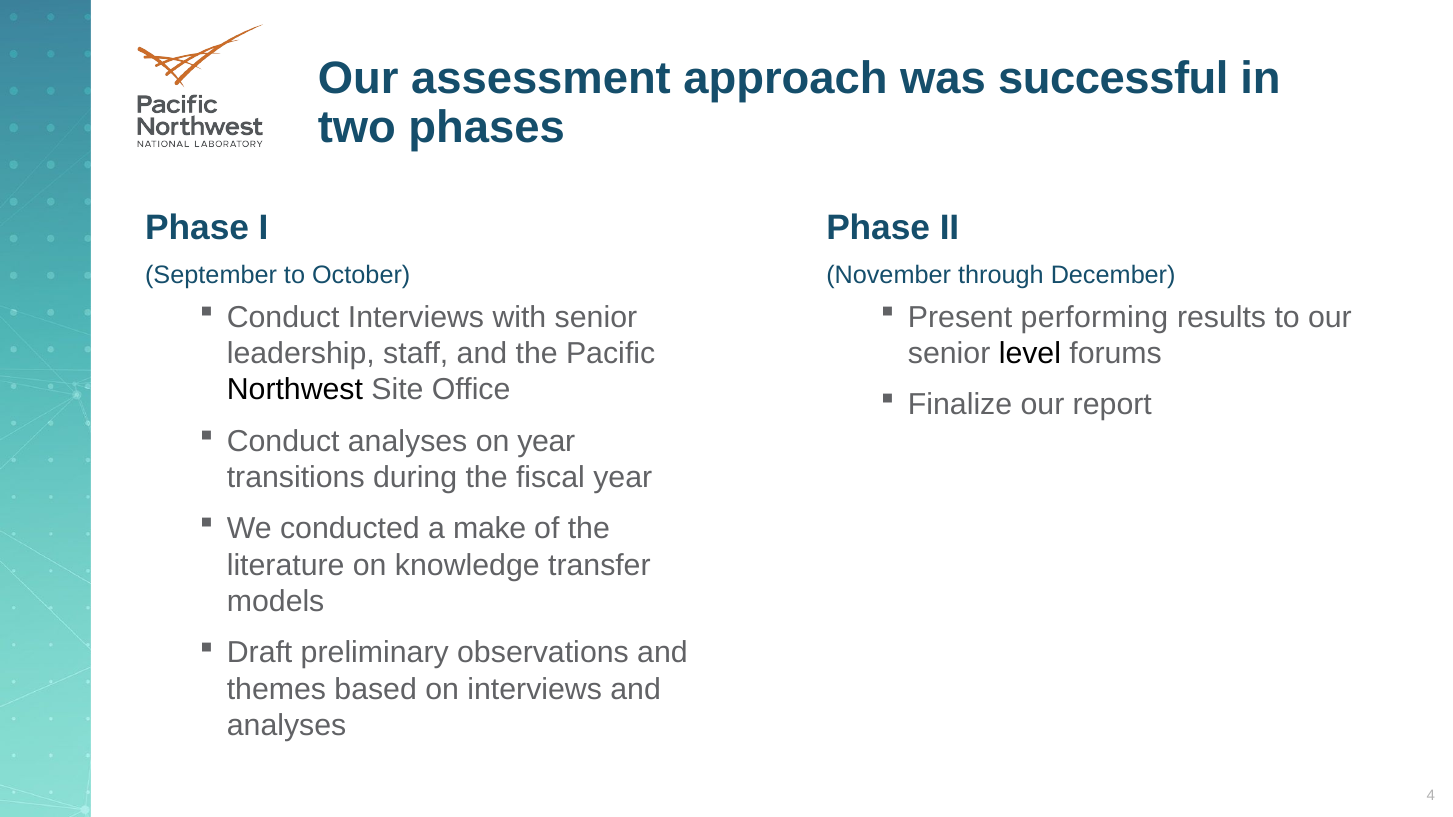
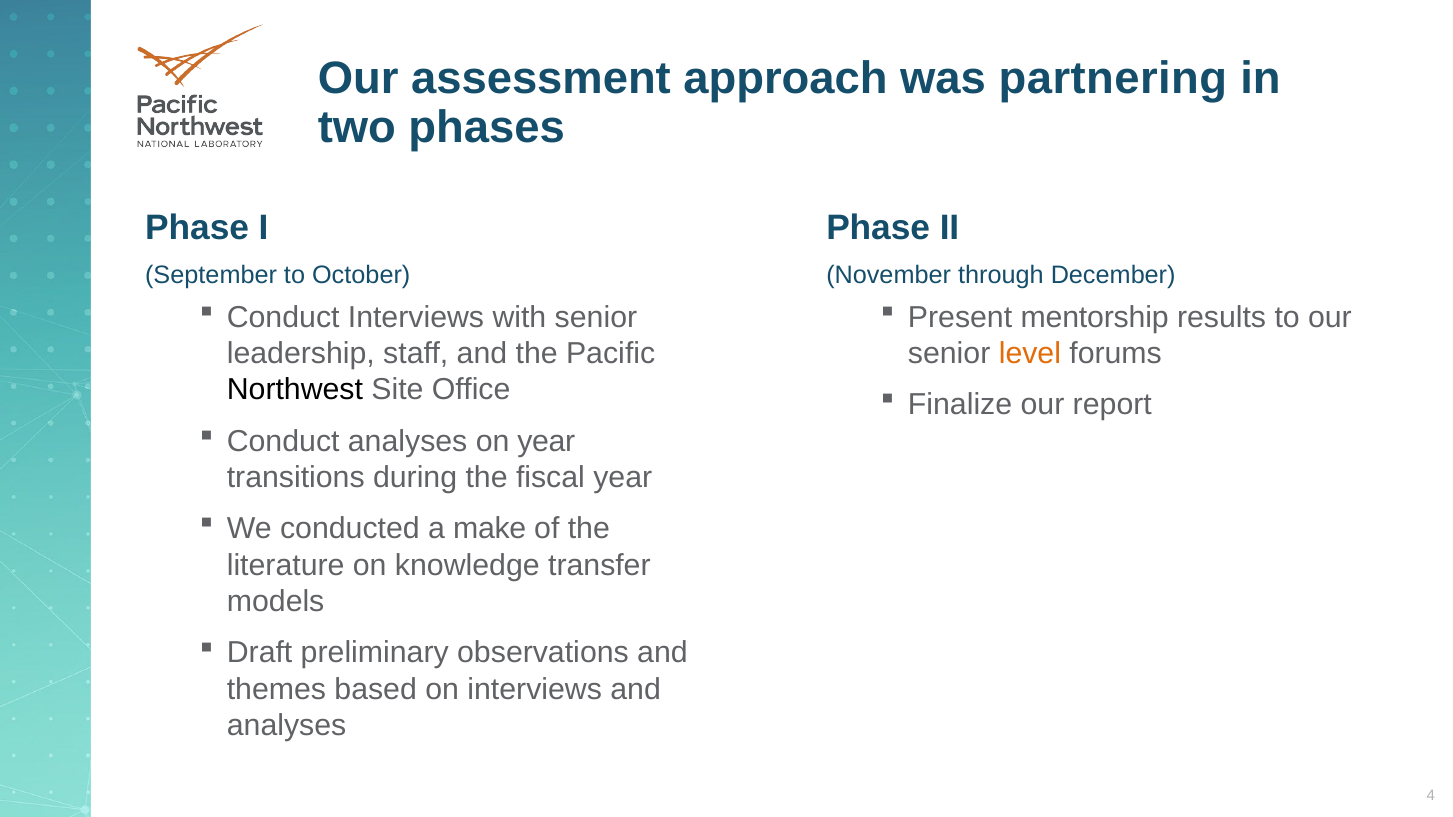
successful: successful -> partnering (1113, 79)
performing: performing -> mentorship (1095, 317)
level colour: black -> orange (1030, 354)
